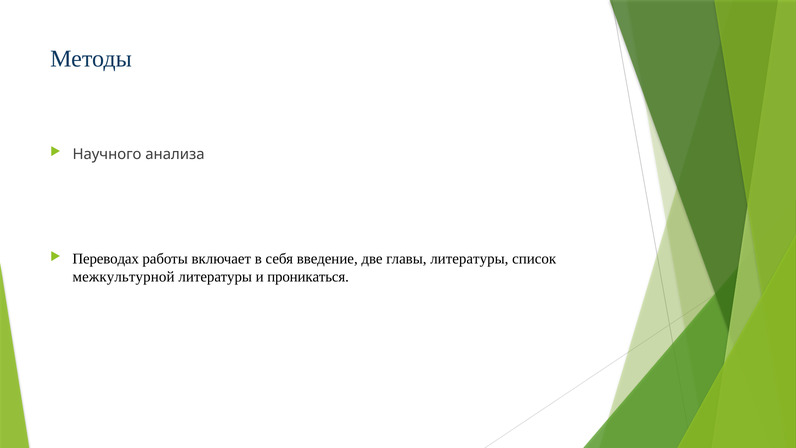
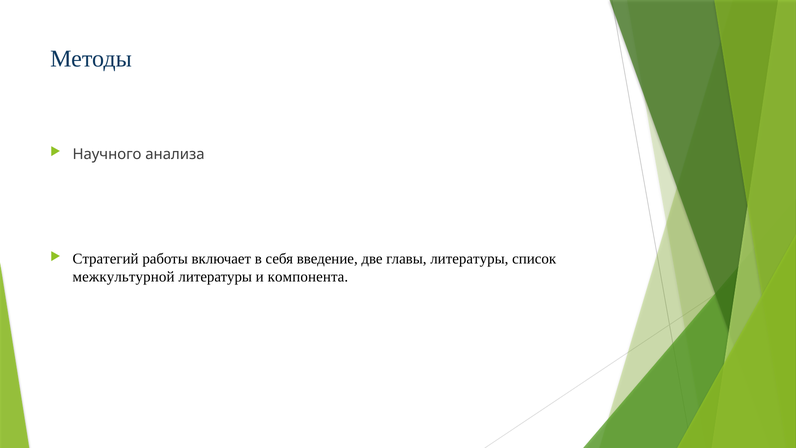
Переводах: Переводах -> Стратегий (106, 259)
проникаться: проникаться -> компонента (308, 277)
